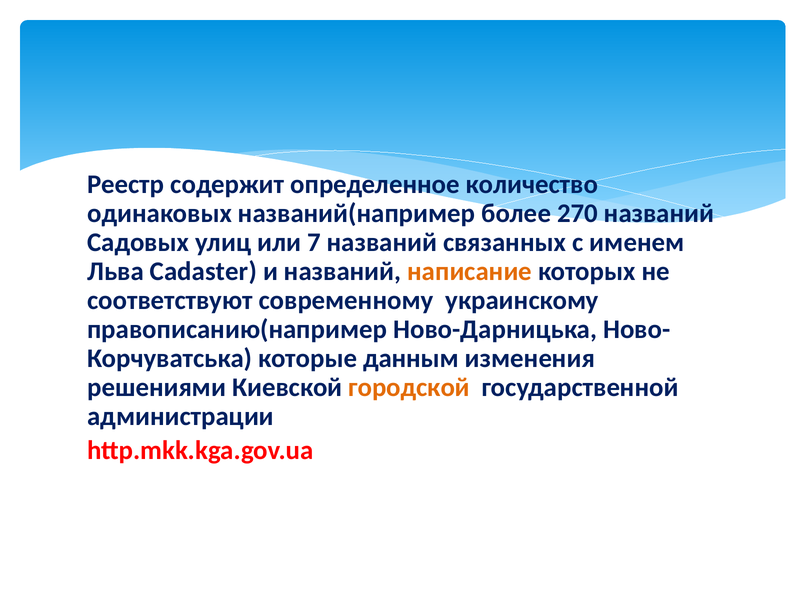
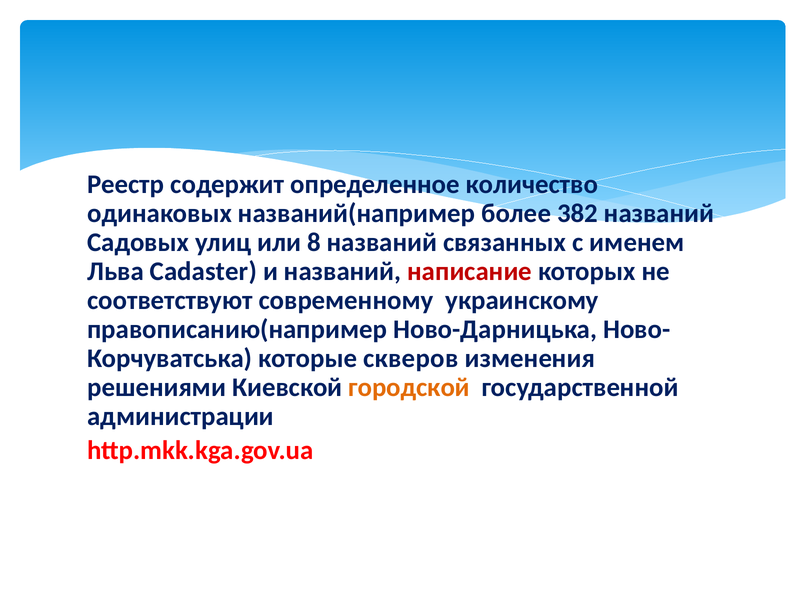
270: 270 -> 382 (578, 213)
7: 7 -> 8 (314, 242)
написание colour: orange -> red (470, 271)
данным: данным -> скверов (411, 358)
